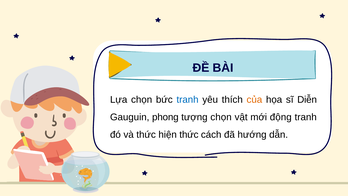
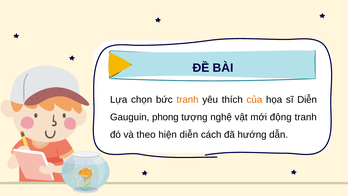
tranh colour: blue -> orange (188, 100)
tượng chọn: chọn -> nghệ (221, 117)
và thức: thức -> theo (146, 134)
hiện thức: thức -> diễn (189, 134)
